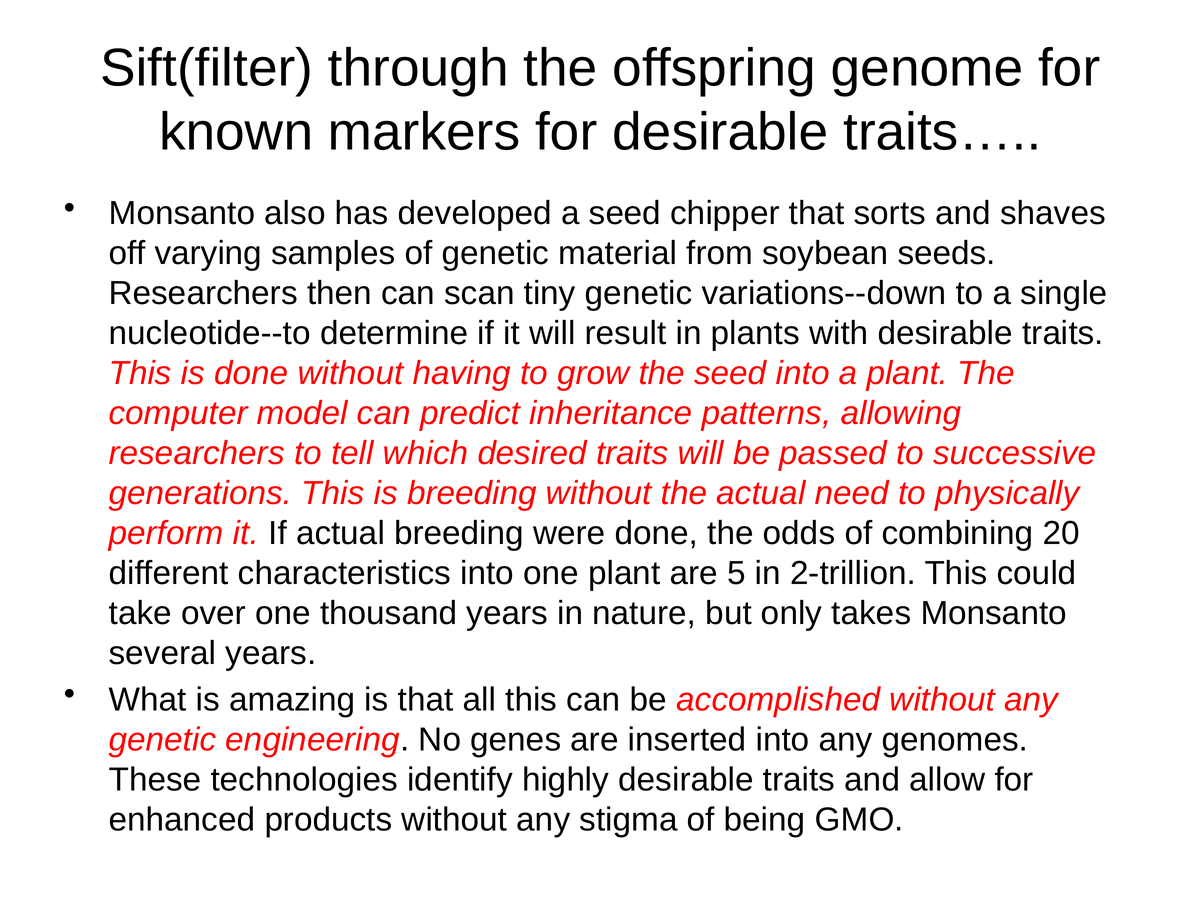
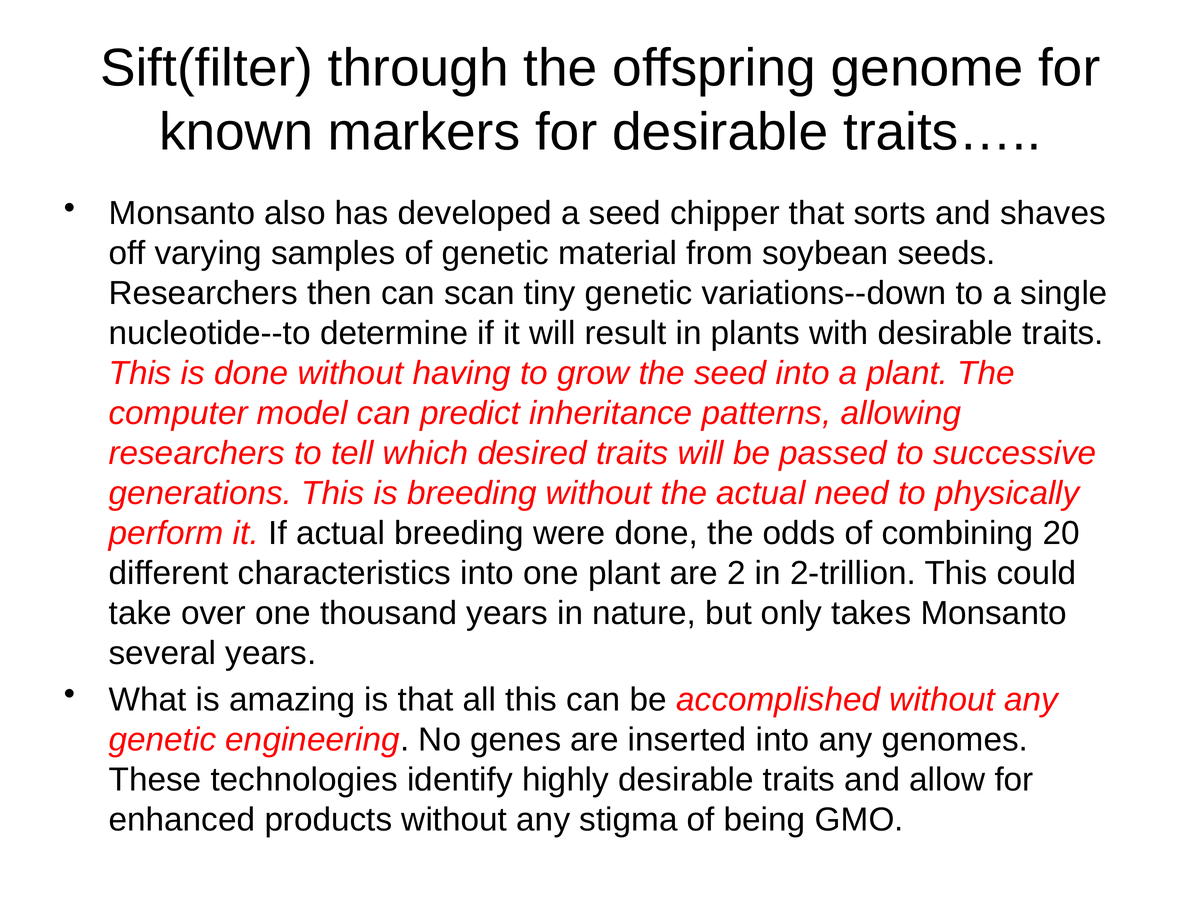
5: 5 -> 2 (736, 573)
